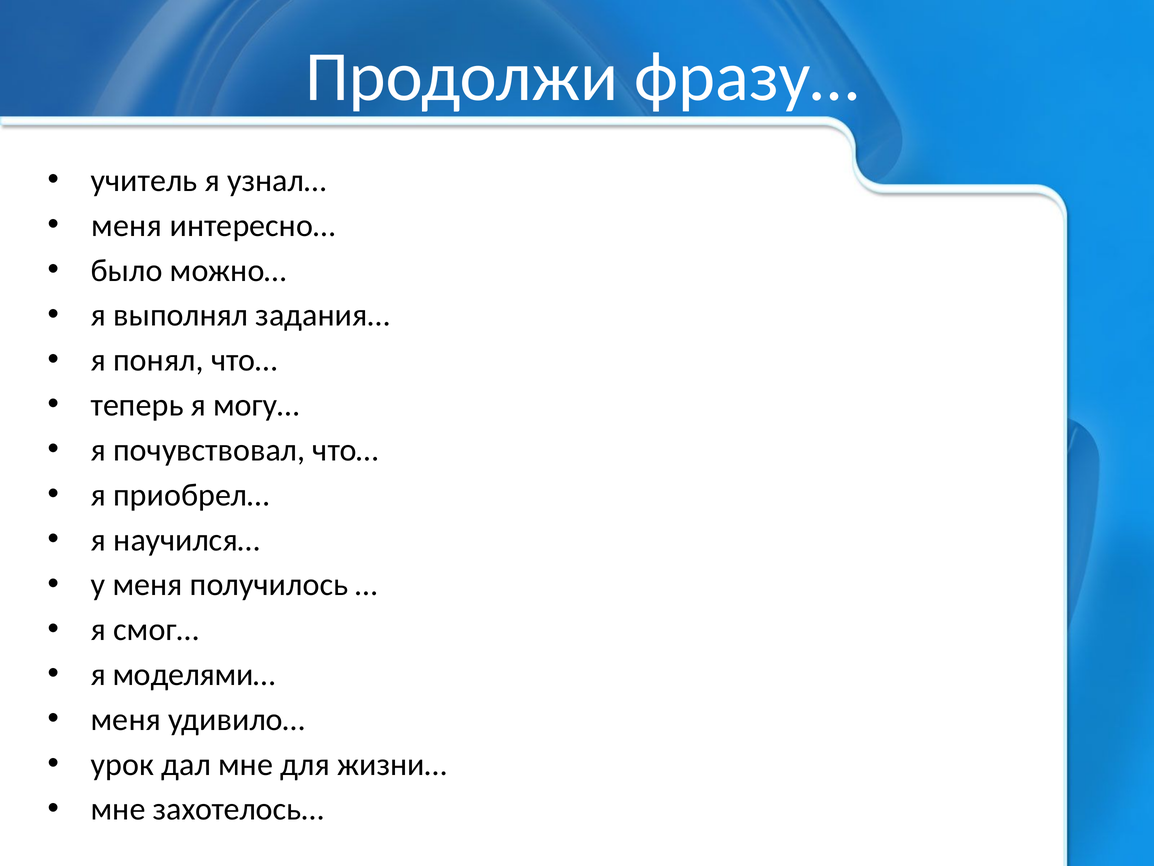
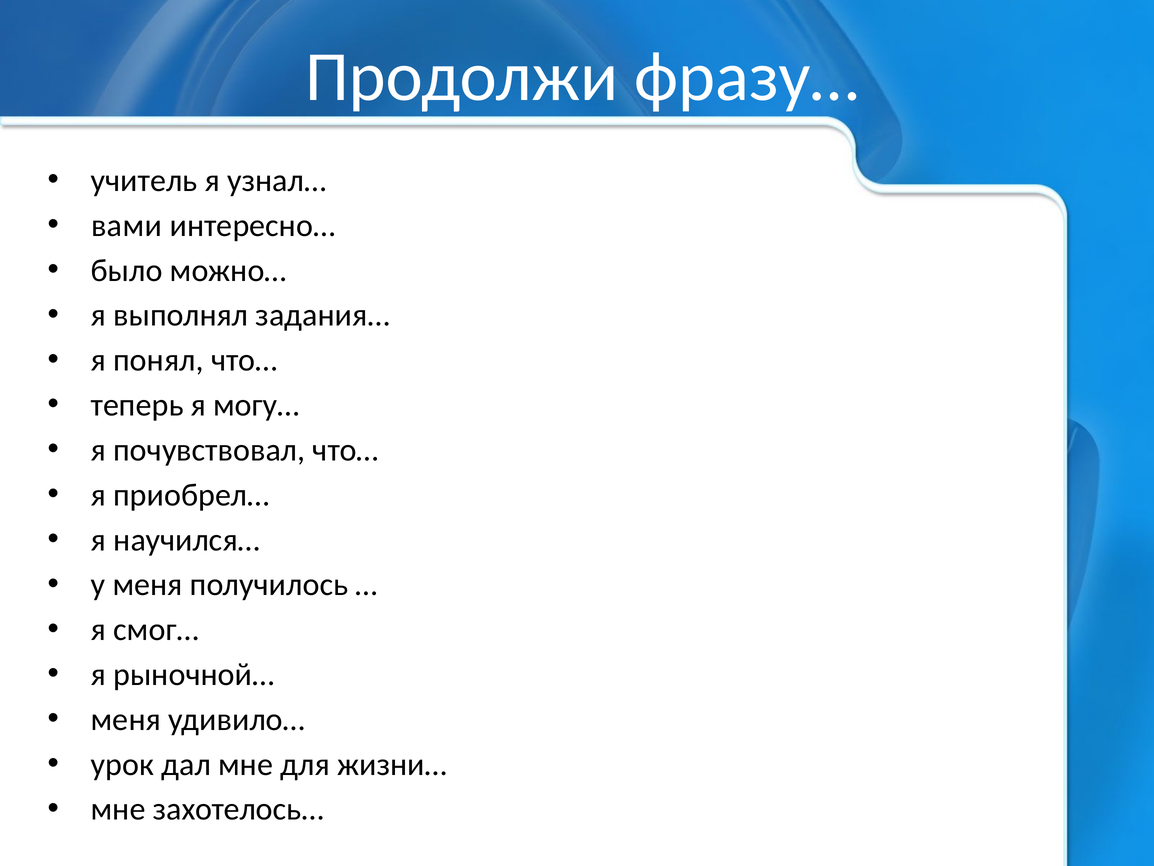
меня: меня -> вами (127, 225)
моделями…: моделями… -> рыночной… (194, 674)
